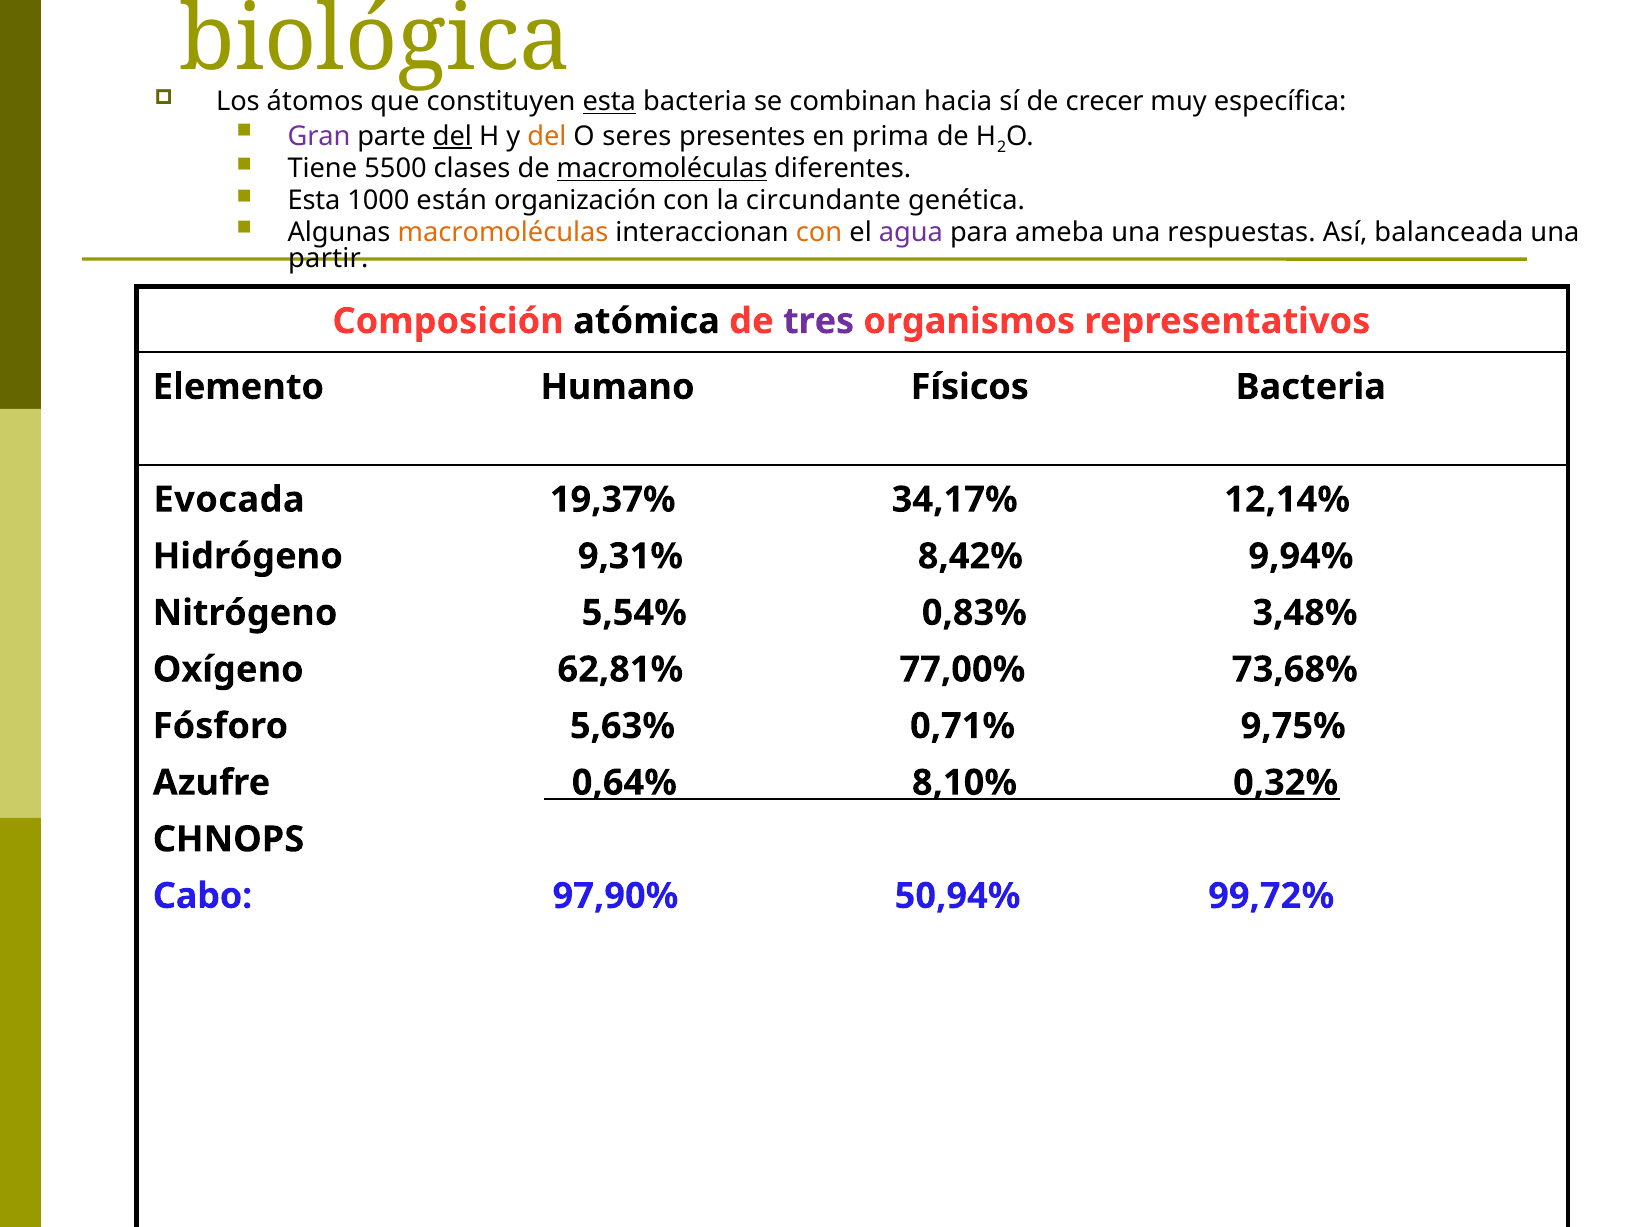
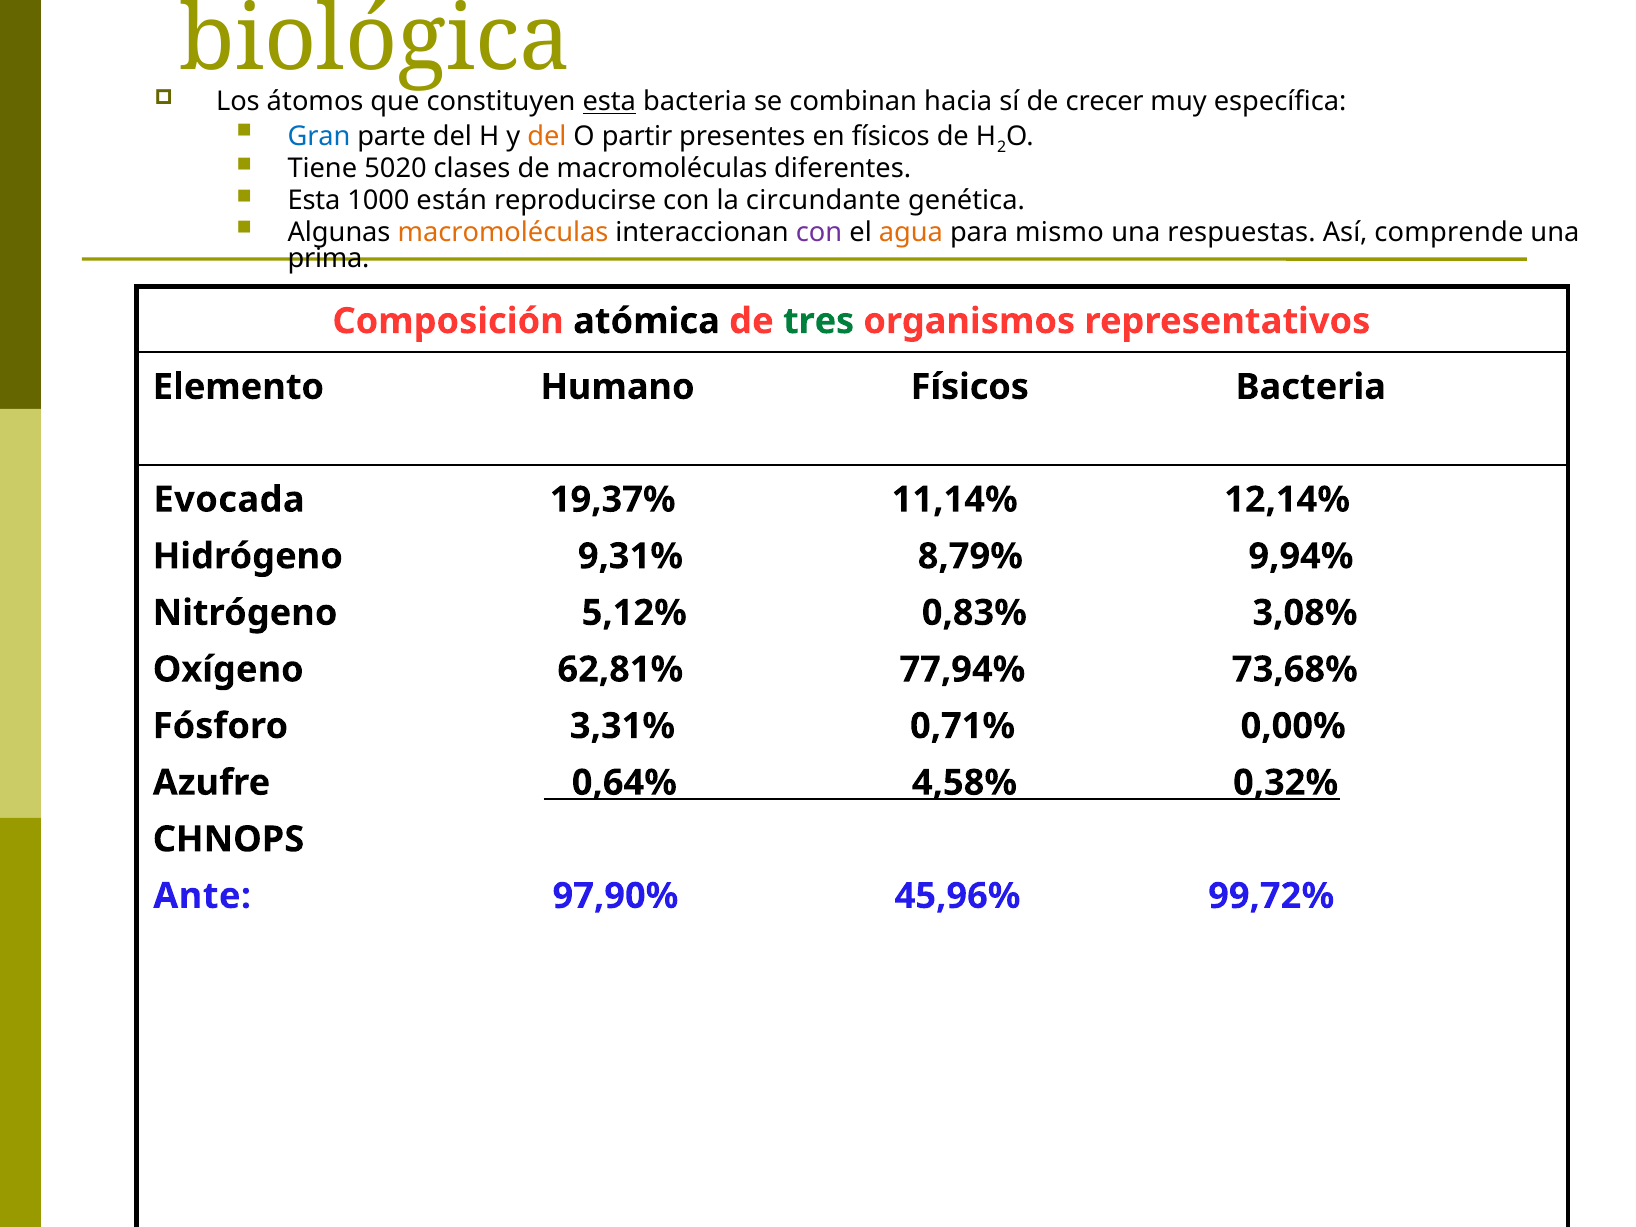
Gran colour: purple -> blue (319, 136)
del underline: present -> none (452, 136)
seres: seres -> partir (637, 136)
en prima: prima -> físicos (891, 136)
5500: 5500 -> 5020 (396, 169)
macromoléculas underline: present -> none (662, 169)
están organización: organización -> reproducirse (575, 200)
con colour: orange -> purple (819, 232)
agua colour: purple -> orange (911, 232)
ameba: ameba -> mismo (1060, 232)
balanceada: balanceada -> comprende (1449, 232)
partir: partir -> prima (329, 258)
tres colour: purple -> green (819, 321)
34,17%: 34,17% -> 11,14% (955, 500)
8,42%: 8,42% -> 8,79% (970, 556)
5,54%: 5,54% -> 5,12% (634, 613)
3,48%: 3,48% -> 3,08% (1305, 613)
77,00%: 77,00% -> 77,94% (962, 670)
5,63%: 5,63% -> 3,31% (622, 726)
9,75%: 9,75% -> 0,00% (1293, 726)
8,10%: 8,10% -> 4,58% (964, 783)
Cabo: Cabo -> Ante (202, 896)
50,94%: 50,94% -> 45,96% (958, 896)
